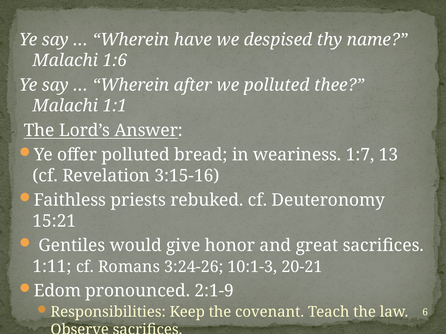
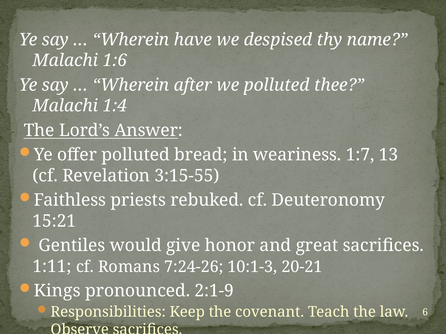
1:1: 1:1 -> 1:4 (115, 106)
3:15-16: 3:15-16 -> 3:15-55 (187, 176)
3:24-26: 3:24-26 -> 7:24-26 (194, 267)
Edom: Edom -> Kings (57, 291)
